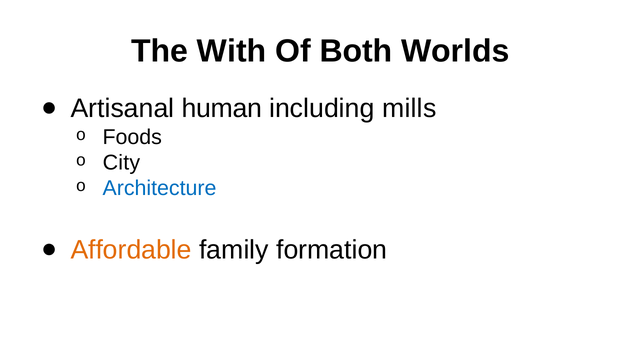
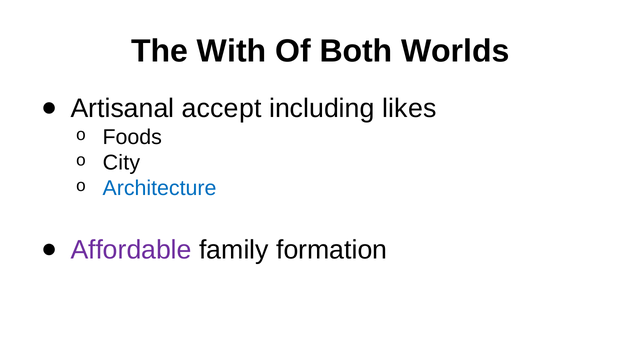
human: human -> accept (222, 108)
mills: mills -> likes (409, 108)
Affordable colour: orange -> purple (131, 249)
